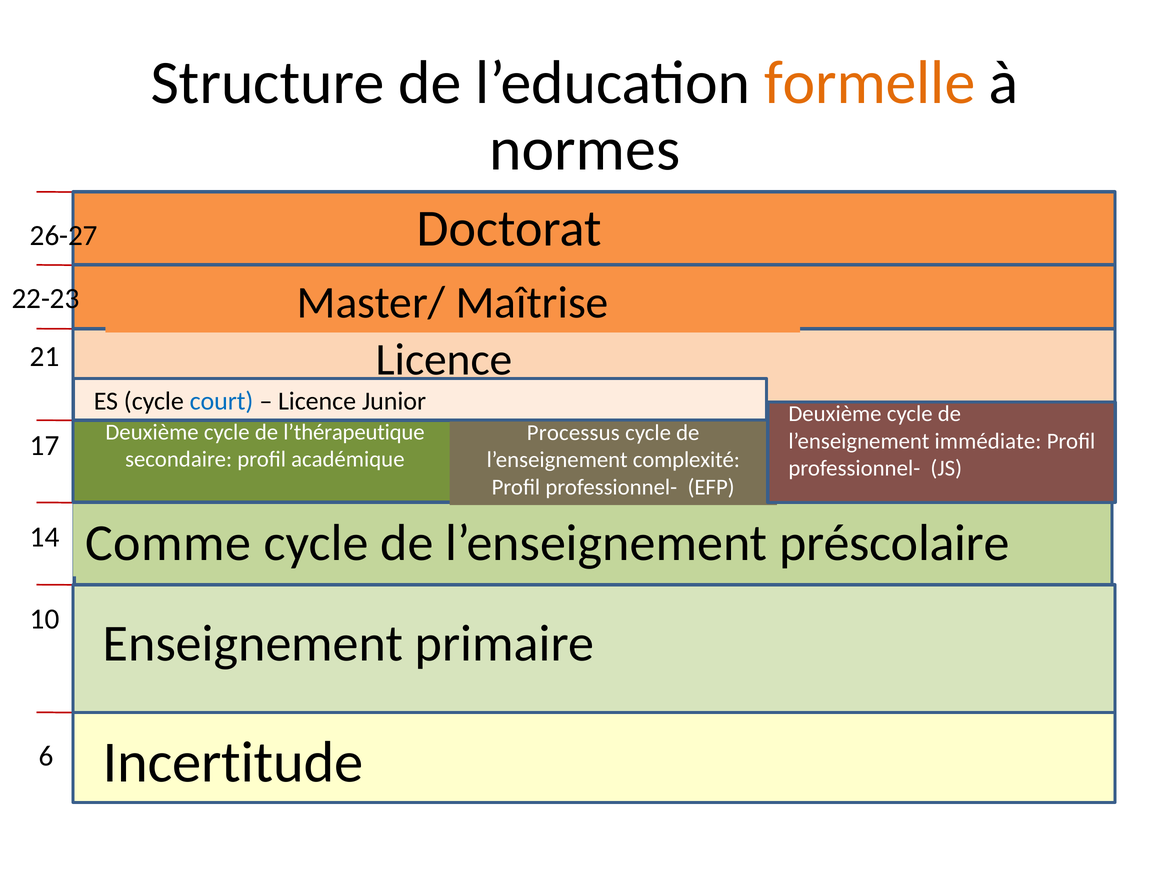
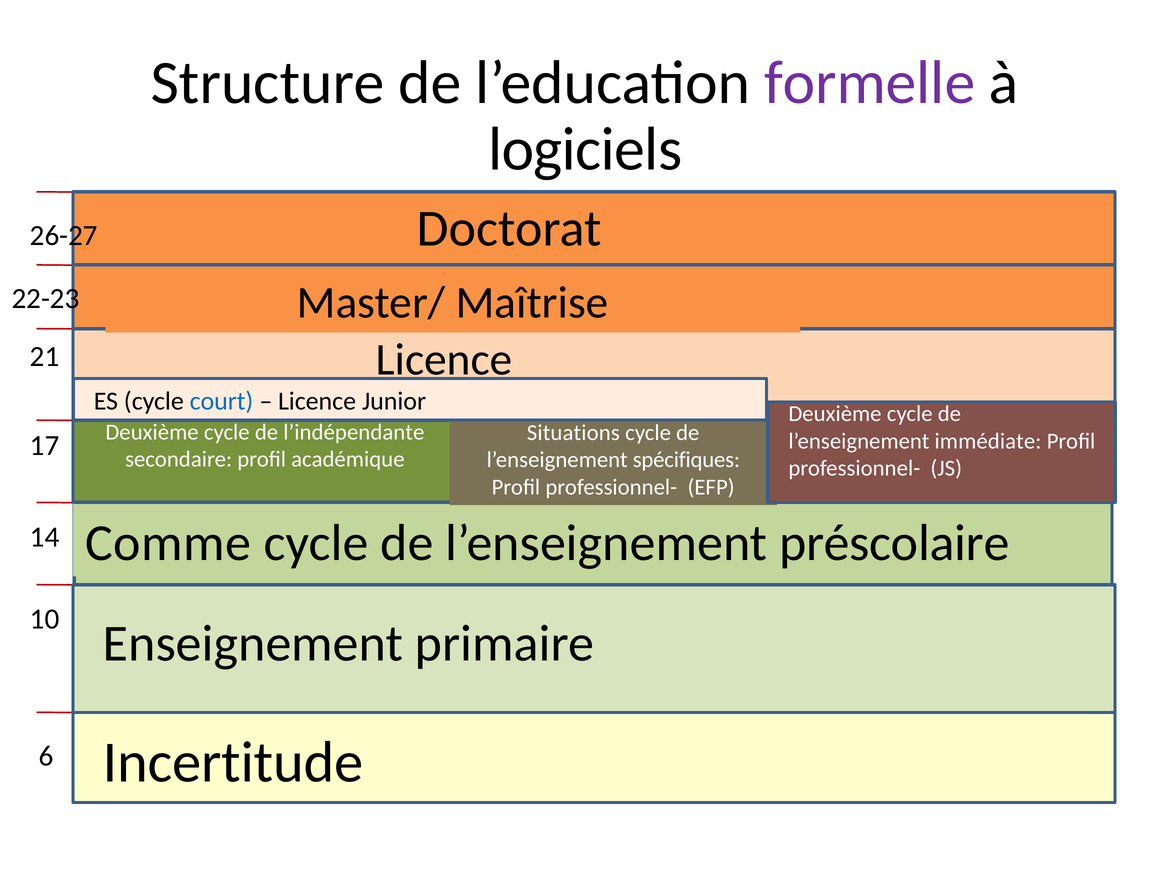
formelle colour: orange -> purple (870, 83)
normes: normes -> logiciels (585, 150)
l’thérapeutique: l’thérapeutique -> l’indépendante (354, 432)
Processus: Processus -> Situations (573, 433)
complexité: complexité -> spécifiques (686, 460)
